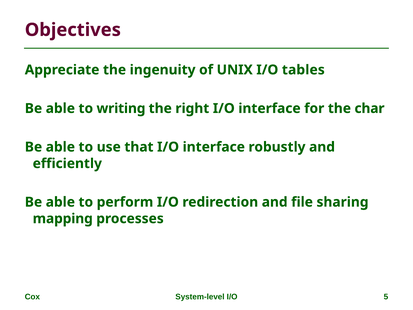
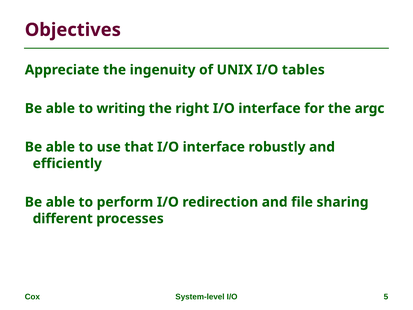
char: char -> argc (370, 108)
mapping: mapping -> different (63, 218)
